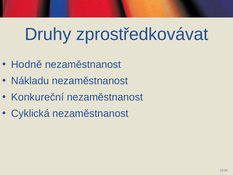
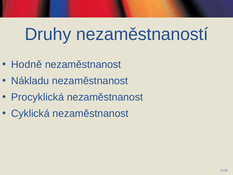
zprostředkovávat: zprostředkovávat -> nezaměstnaností (142, 34)
Konkureční: Konkureční -> Procyklická (38, 97)
